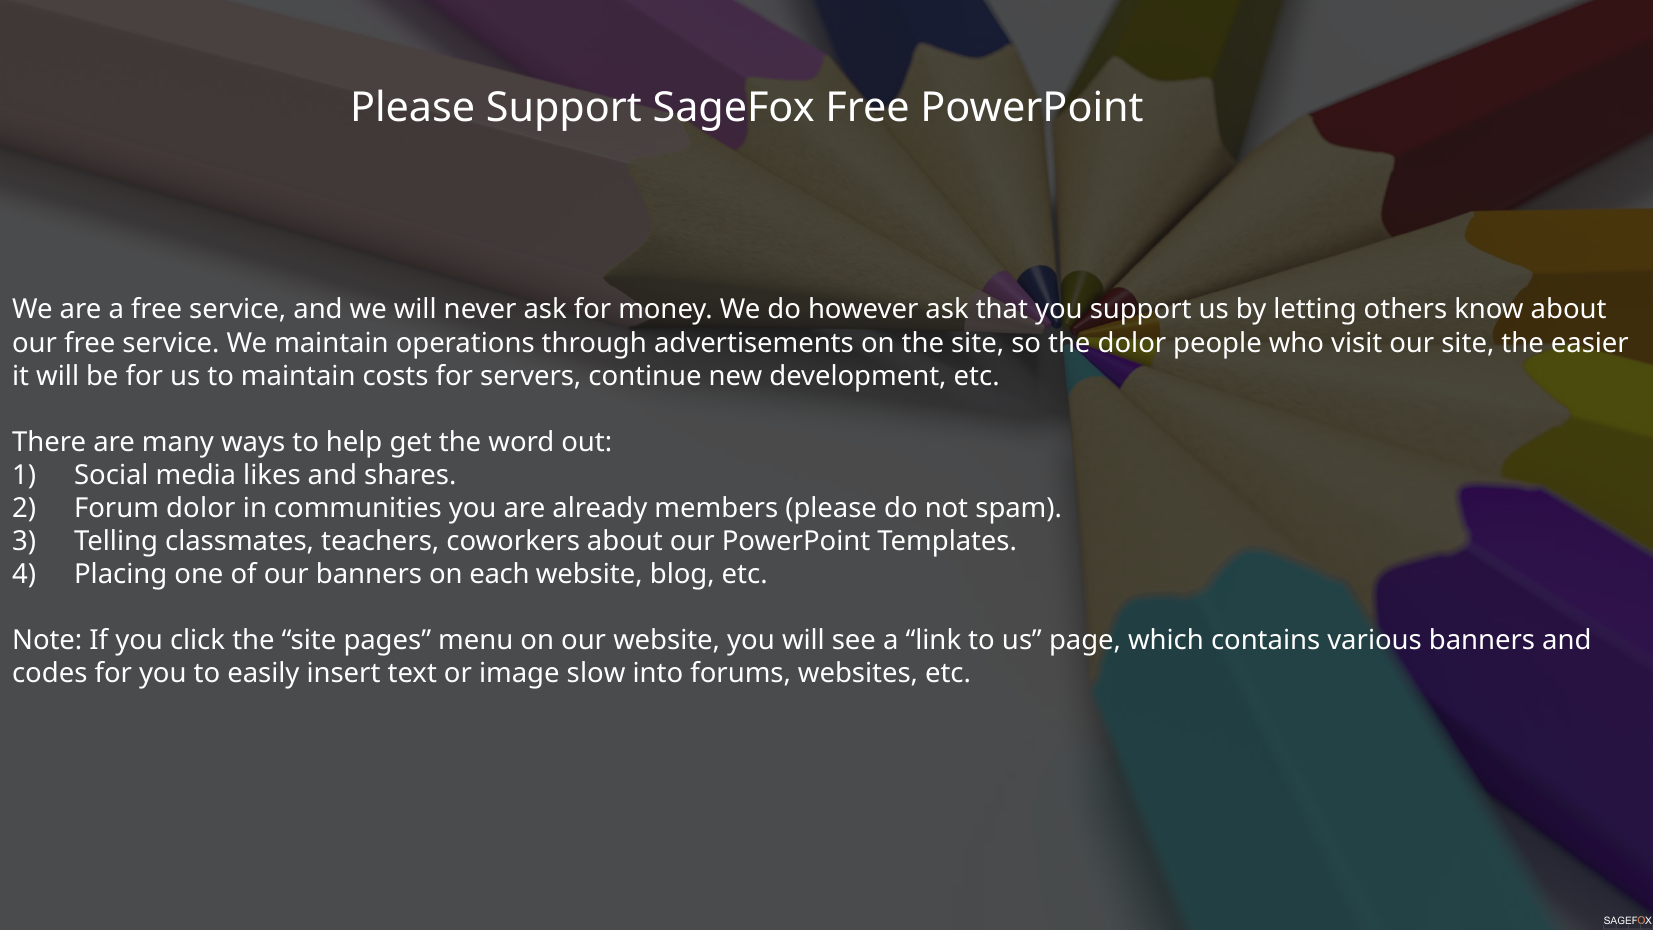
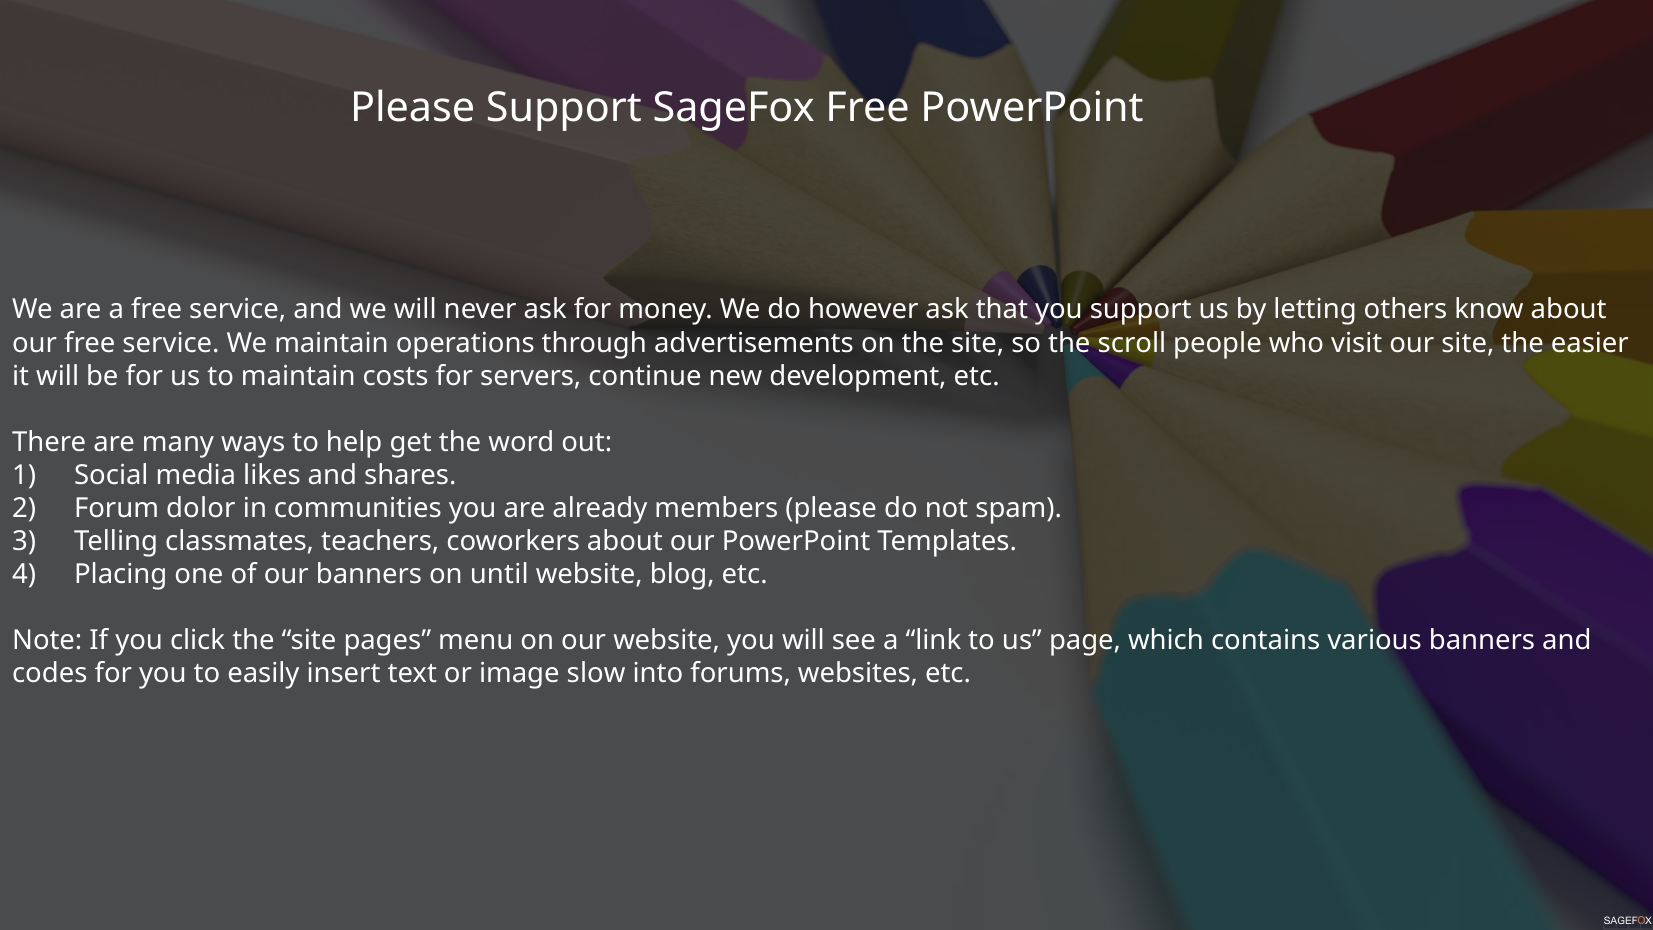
the dolor: dolor -> scroll (1132, 343)
each: each -> until (499, 574)
